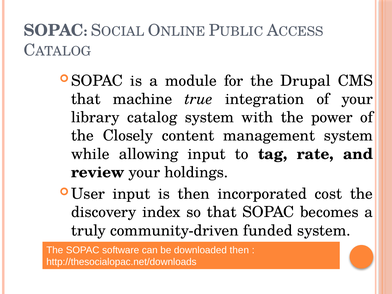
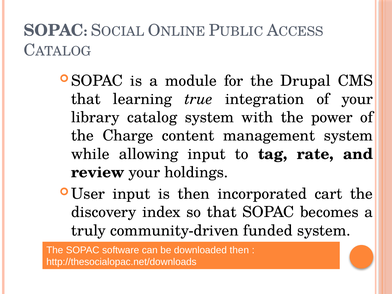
machine: machine -> learning (143, 99)
Closely: Closely -> Charge (128, 136)
cost: cost -> cart (328, 194)
